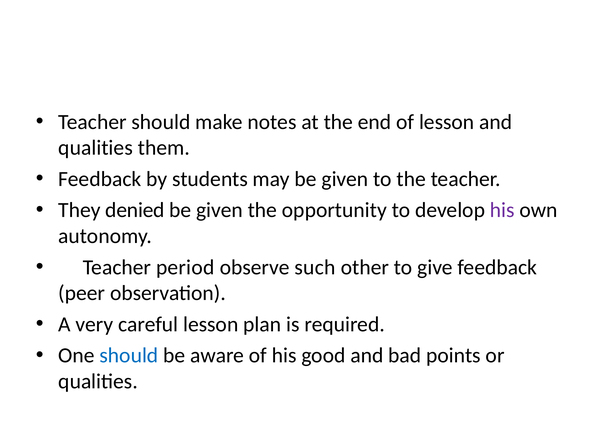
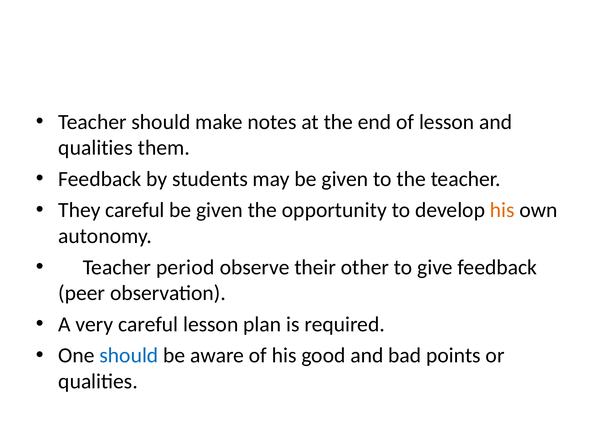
They denied: denied -> careful (135, 210)
his colour: purple -> orange (502, 210)
such: such -> their (315, 268)
